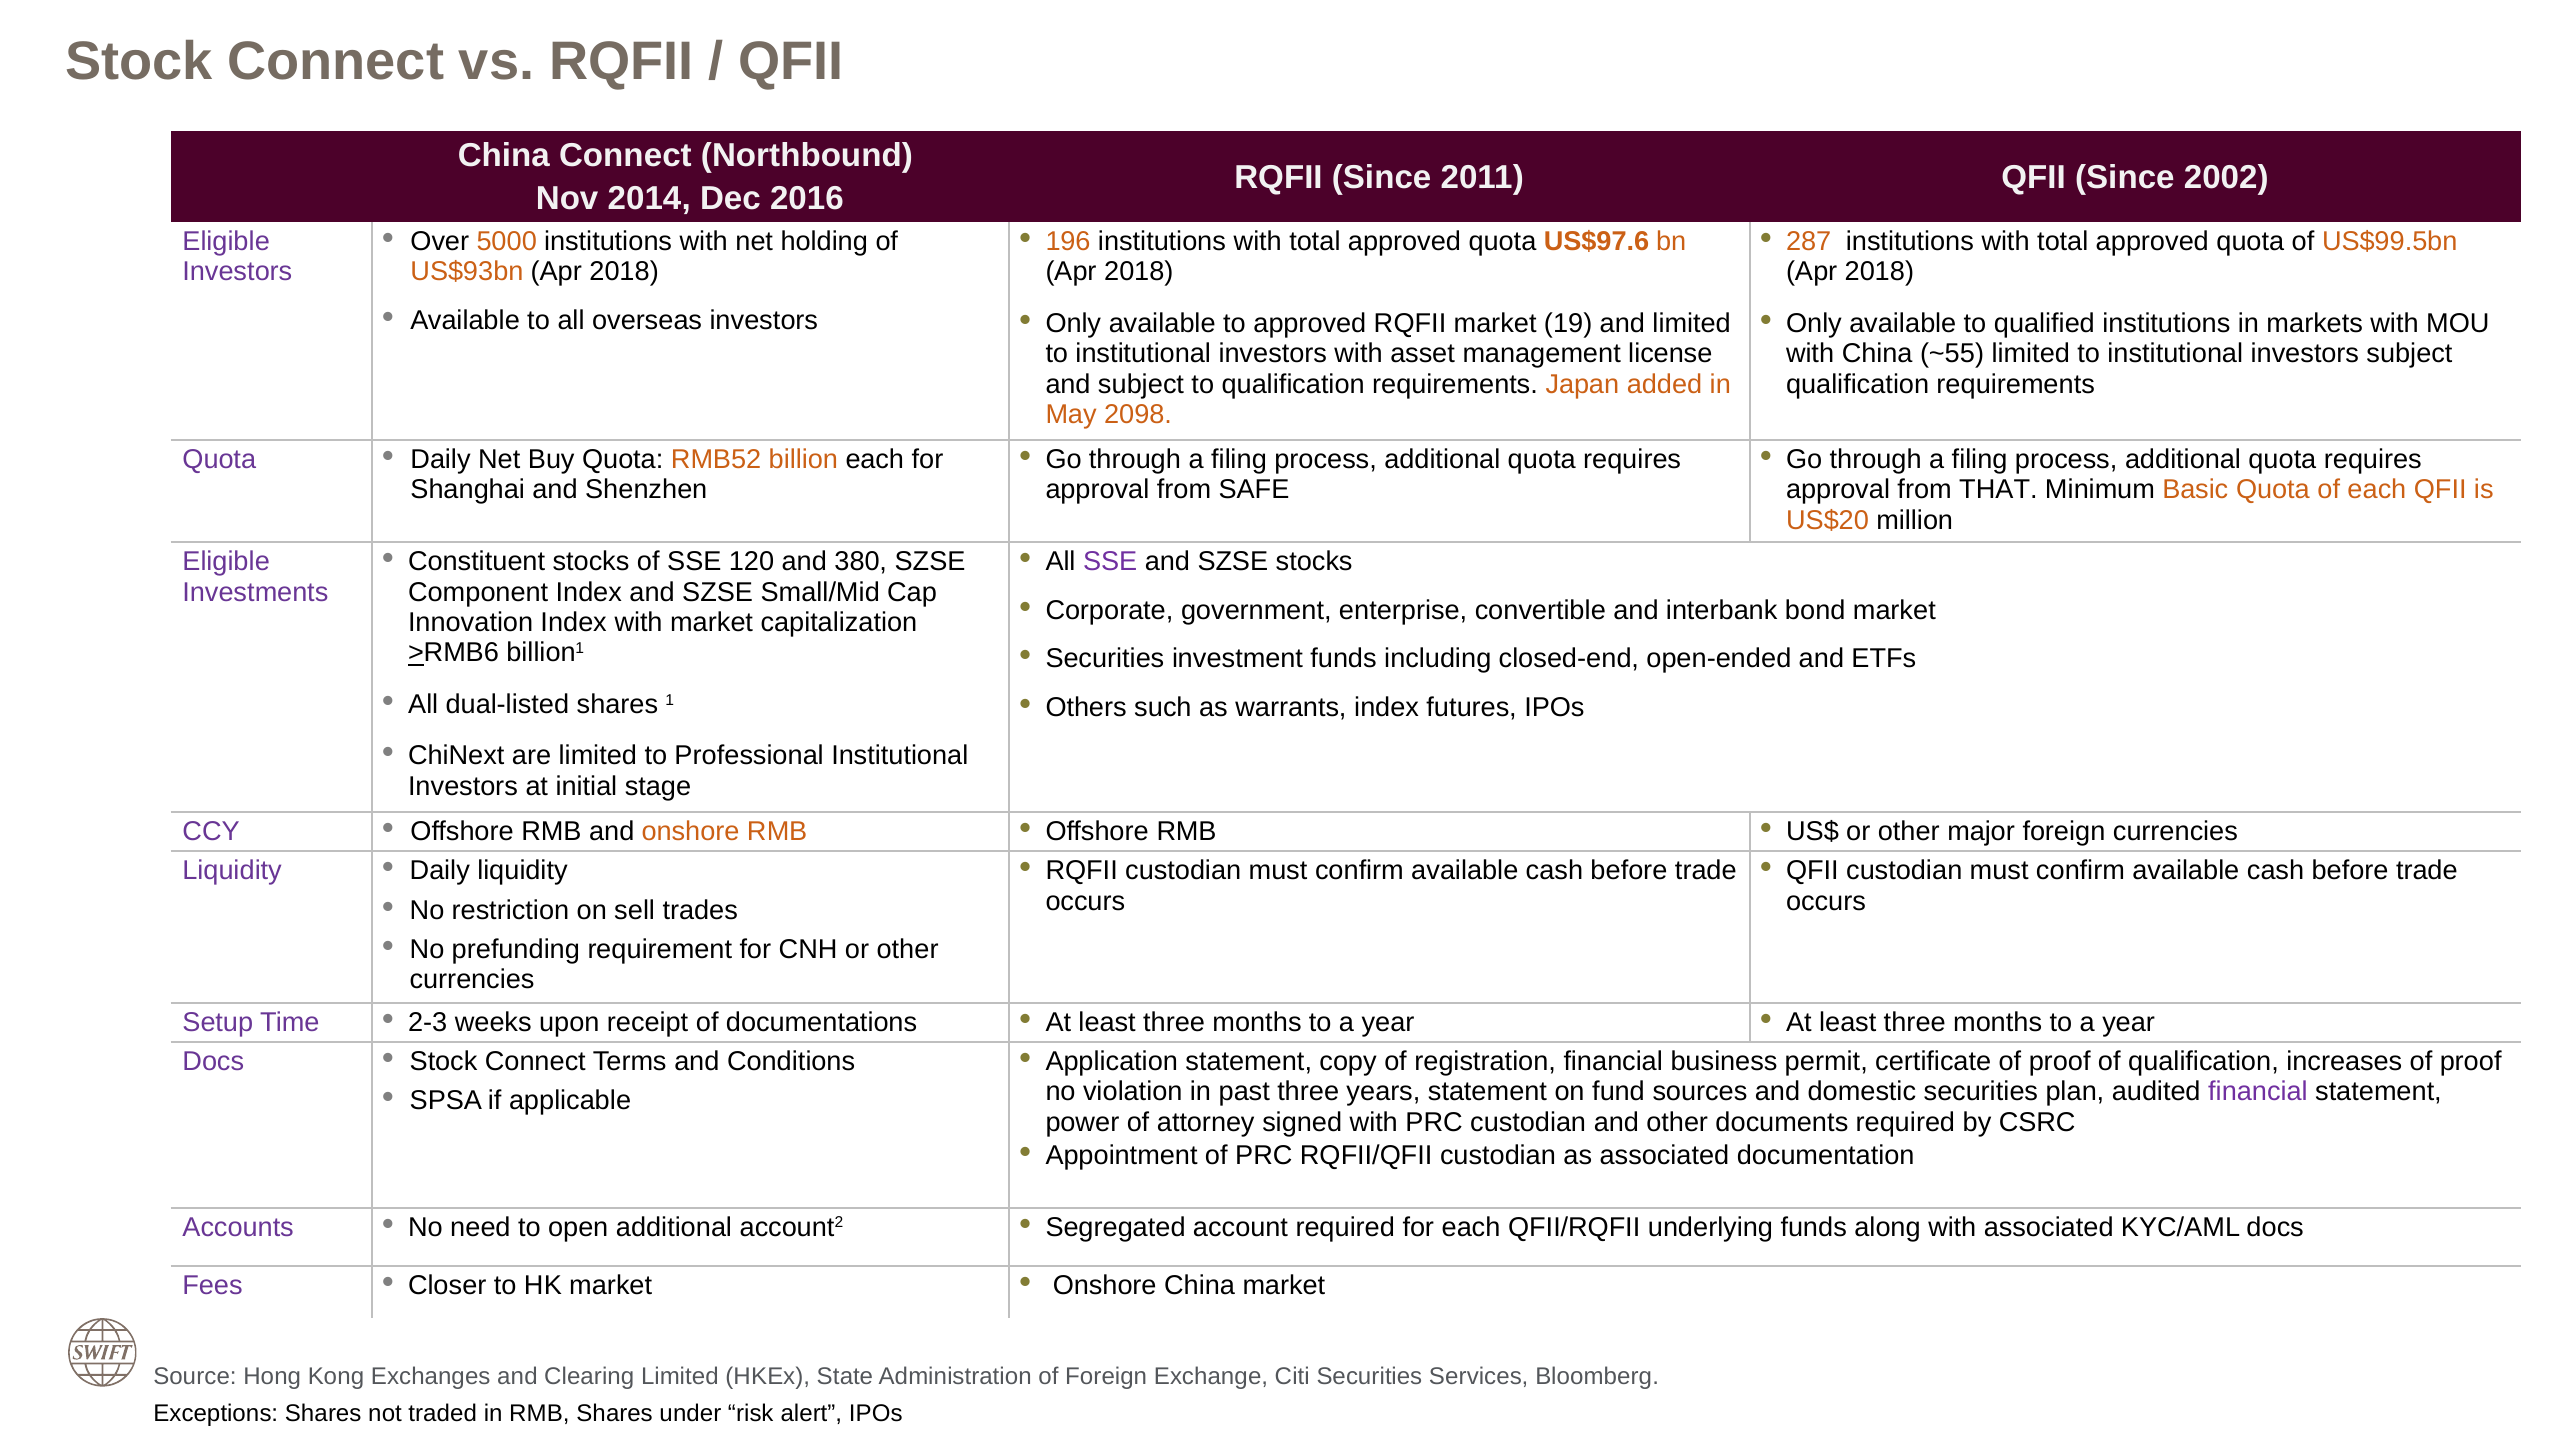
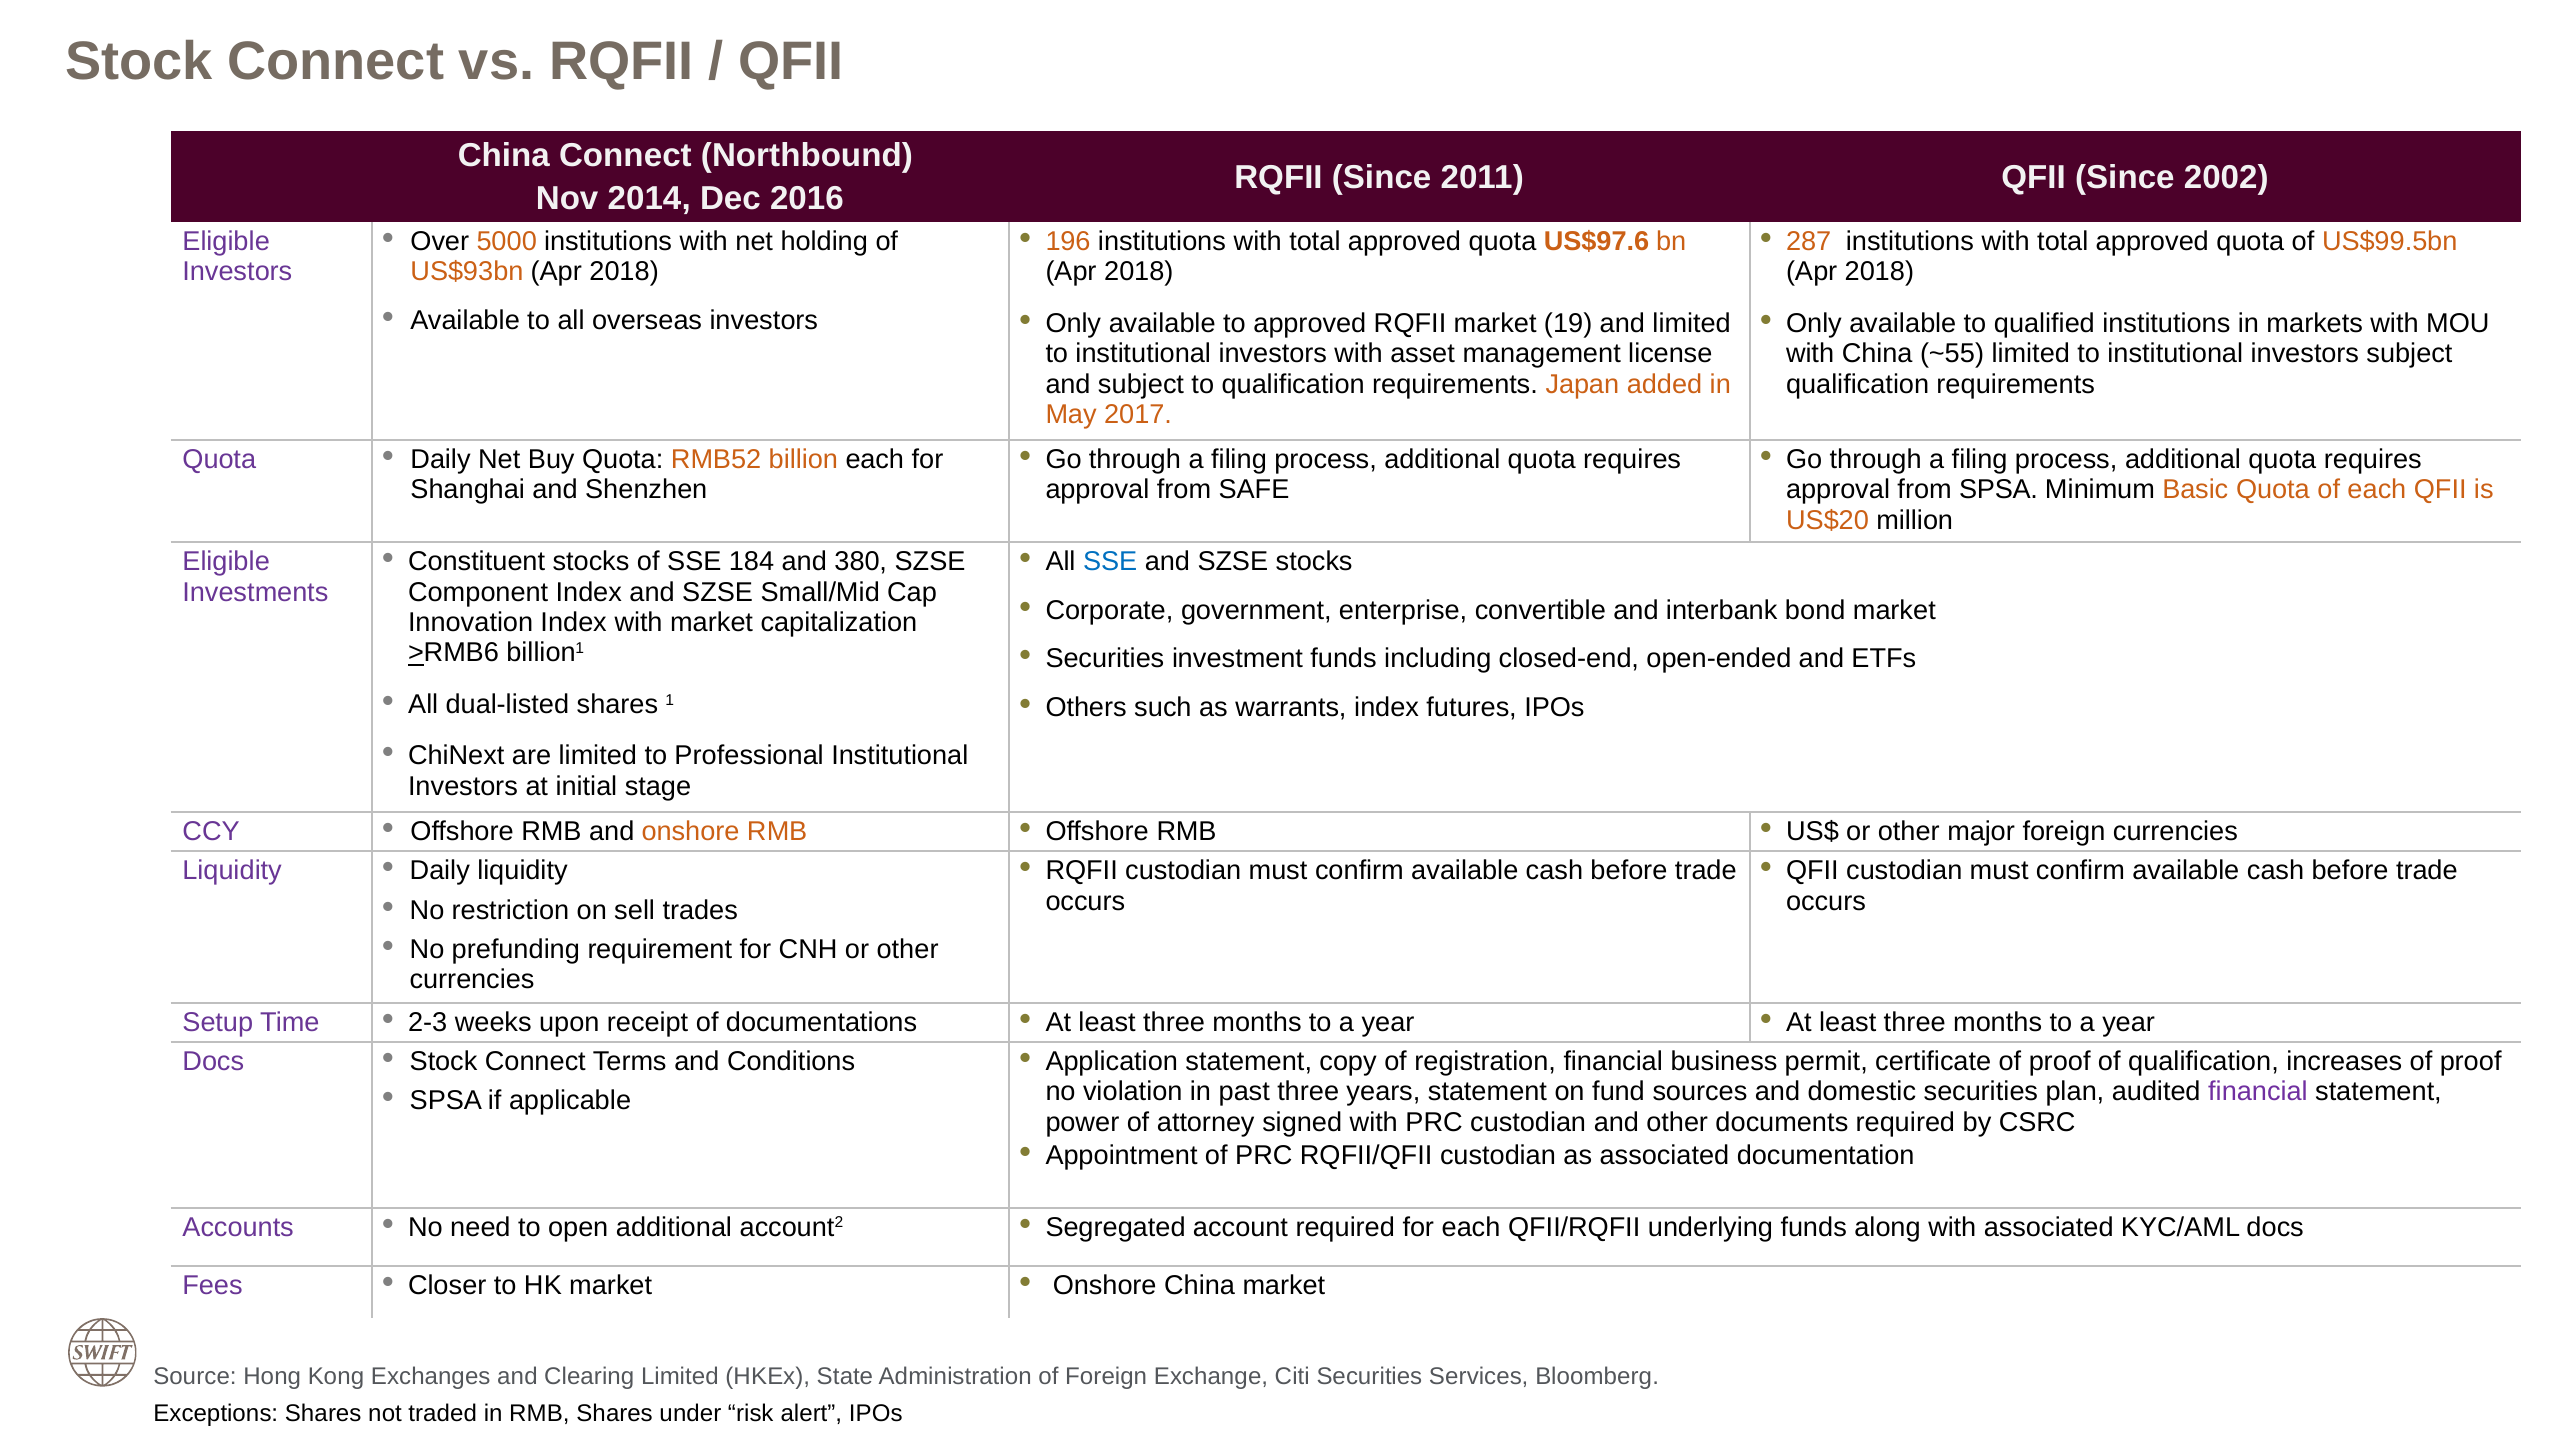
2098: 2098 -> 2017 (1138, 415)
from THAT: THAT -> SPSA (1999, 490)
120: 120 -> 184 (751, 562)
SSE colour: purple -> blue (1110, 562)
